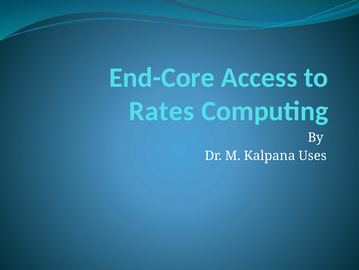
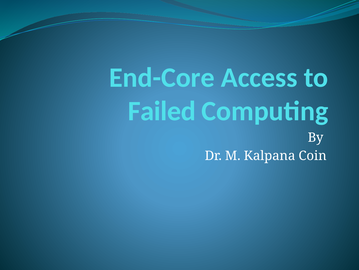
Rates: Rates -> Failed (162, 111)
Uses: Uses -> Coin (313, 155)
